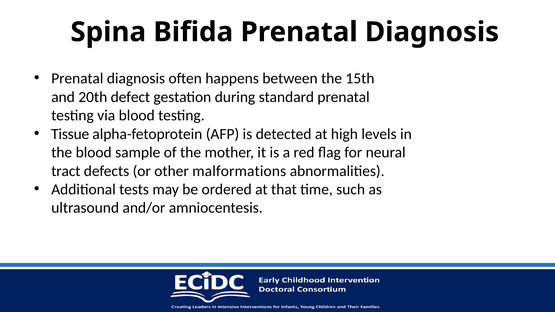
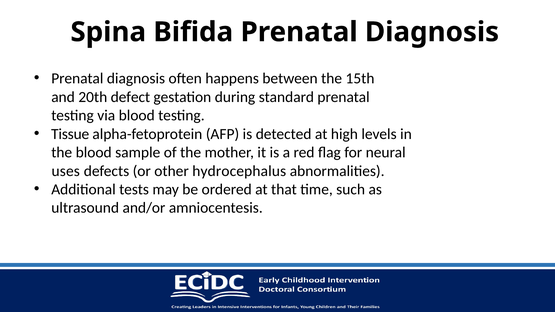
tract: tract -> uses (66, 171)
malformations: malformations -> hydrocephalus (239, 171)
